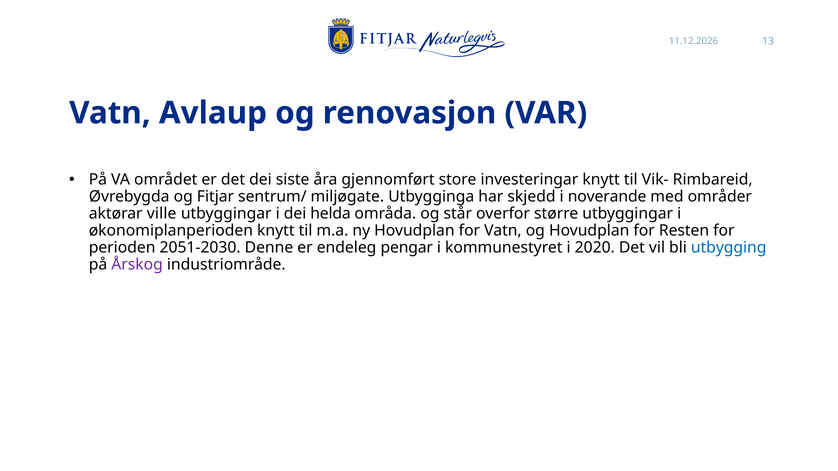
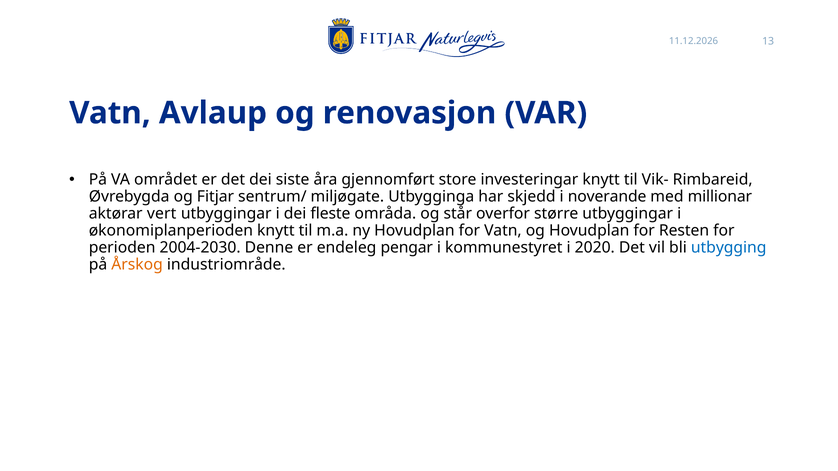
områder: områder -> millionar (720, 197)
ville: ville -> vert (162, 214)
helda: helda -> fleste (330, 214)
2051-2030: 2051-2030 -> 2004-2030 (200, 248)
Årskog colour: purple -> orange (137, 265)
